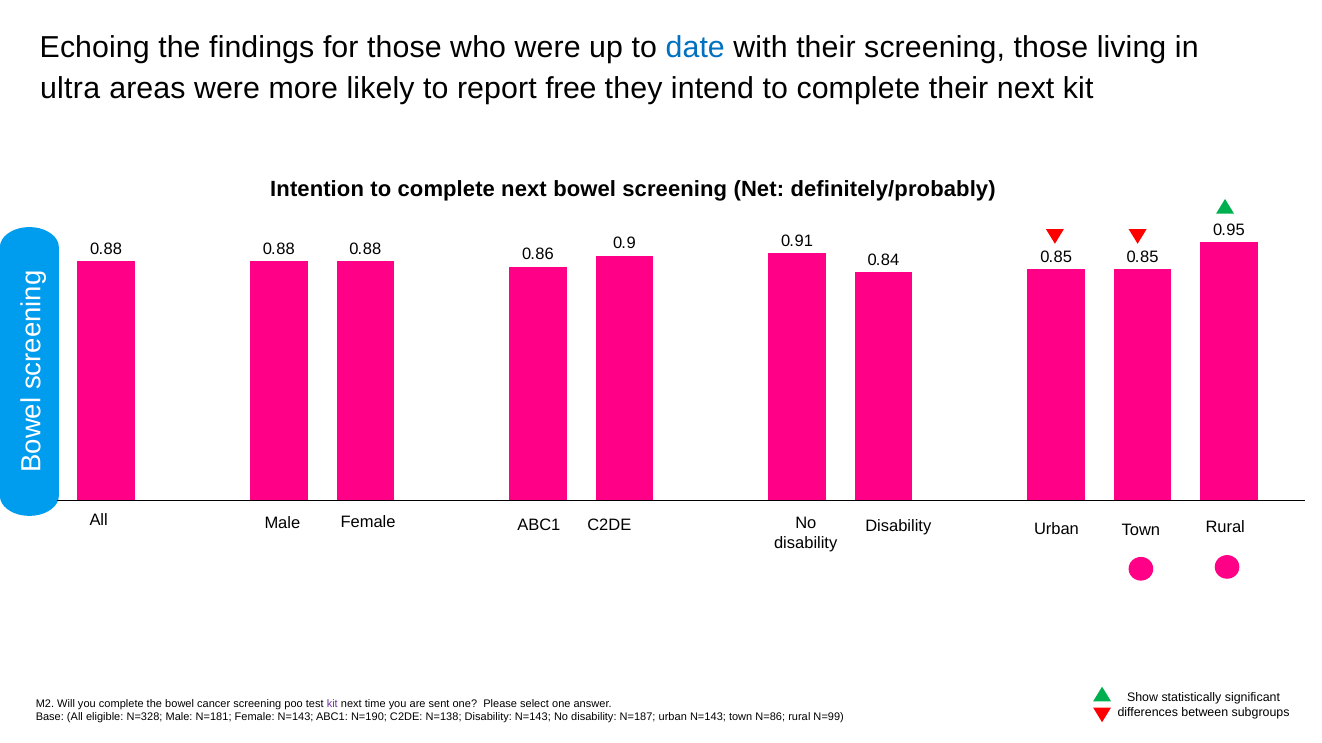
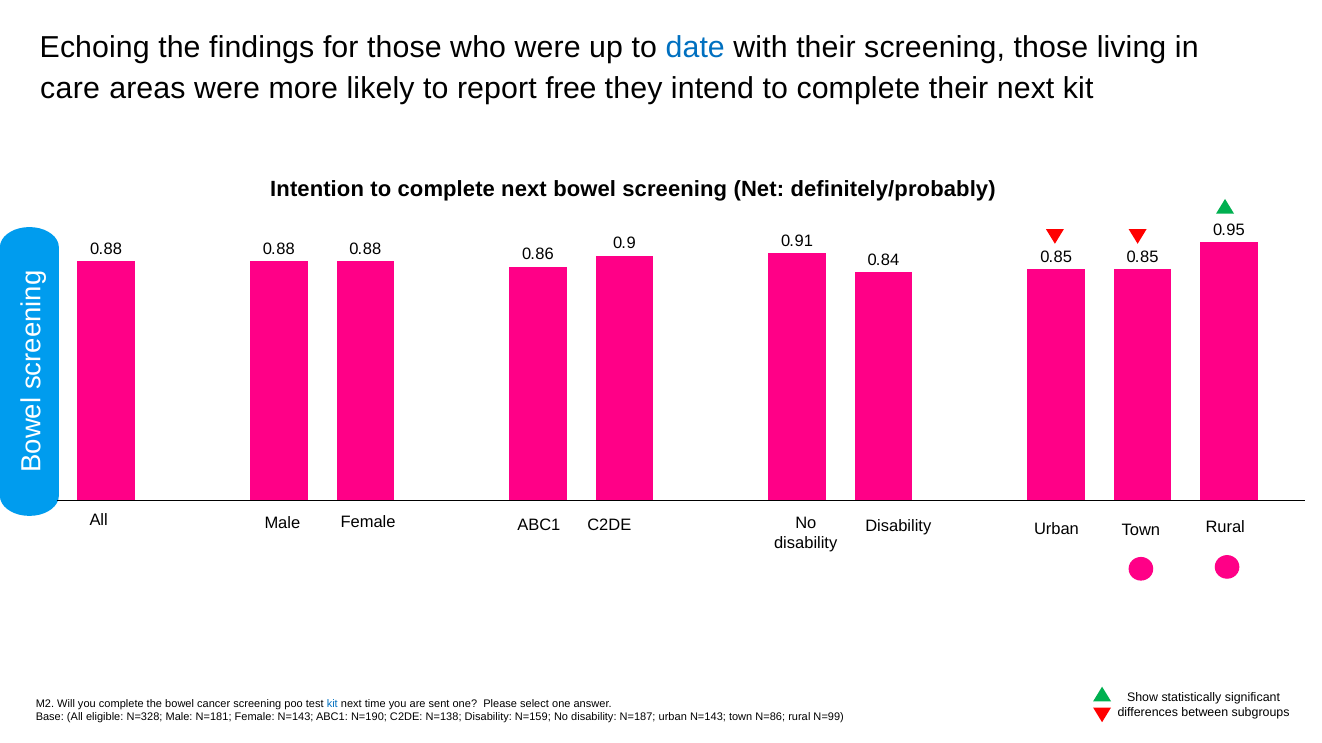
ultra: ultra -> care (70, 88)
kit colour: purple -> blue (332, 704)
Disability N=143: N=143 -> N=159 (533, 717)
